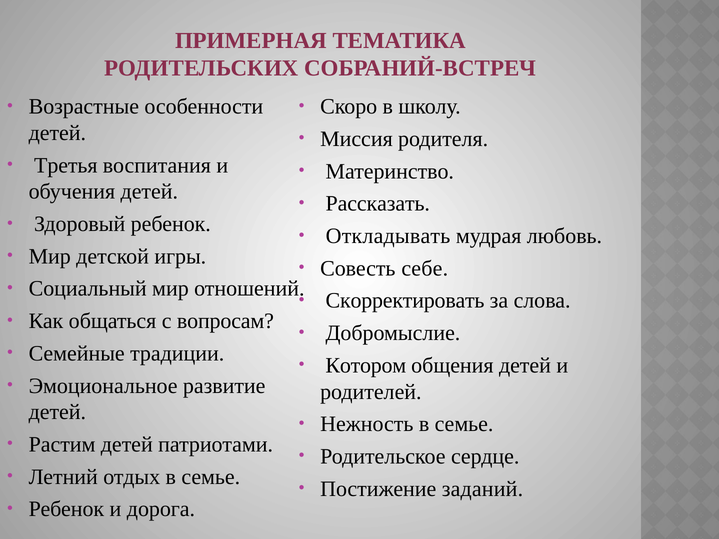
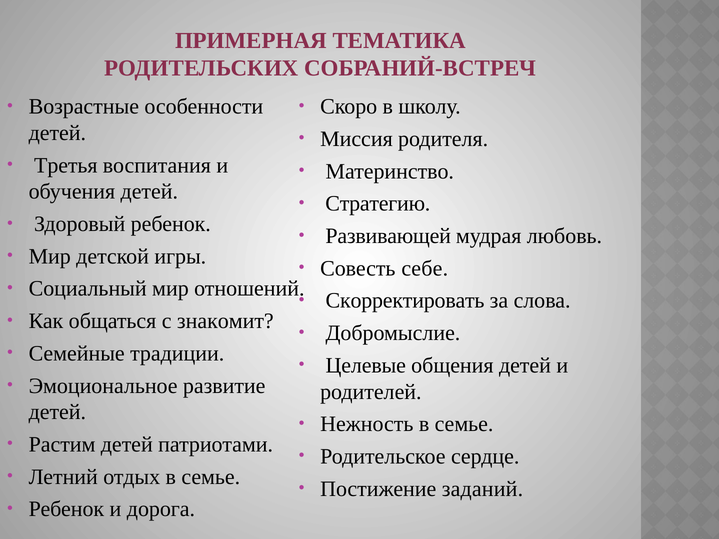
Рассказать: Рассказать -> Стратегию (378, 204)
Откладывать: Откладывать -> Развивающей (388, 236)
вопросам: вопросам -> знакомит (225, 321)
Котором: Котором -> Целевые (366, 366)
